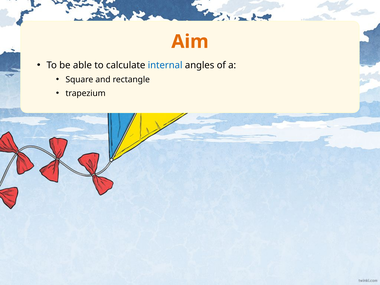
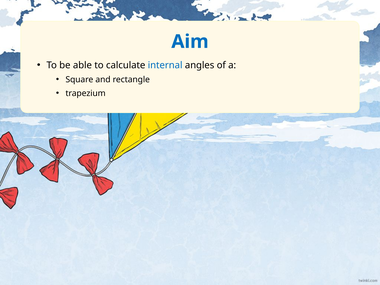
Aim colour: orange -> blue (190, 42)
